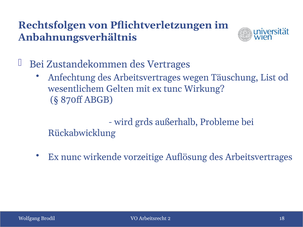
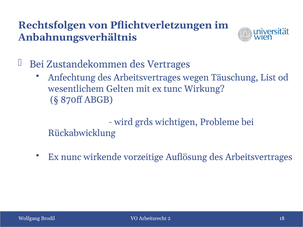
außerhalb: außerhalb -> wichtigen (176, 122)
